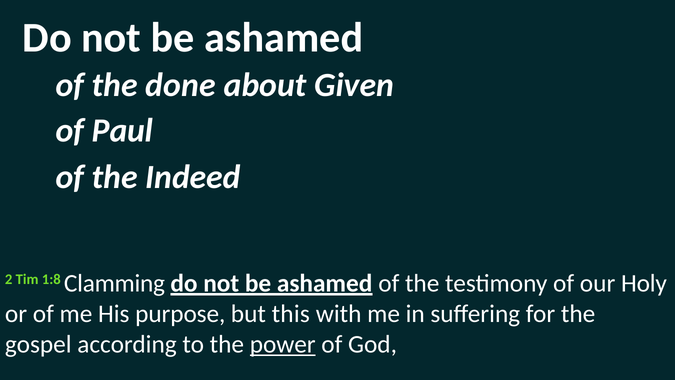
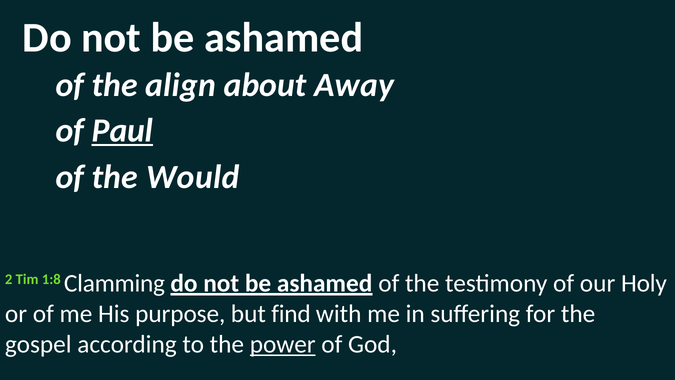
done: done -> align (181, 85)
Given: Given -> Away (354, 85)
Paul underline: none -> present (122, 130)
Indeed: Indeed -> Would (193, 177)
this: this -> find (291, 314)
